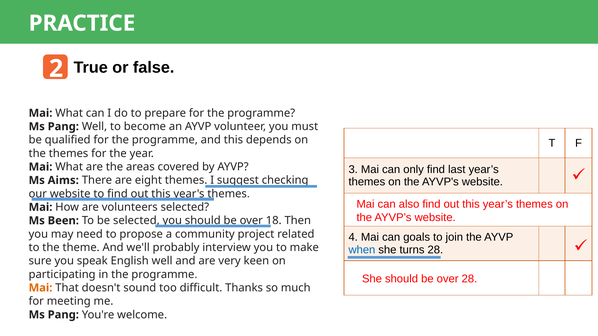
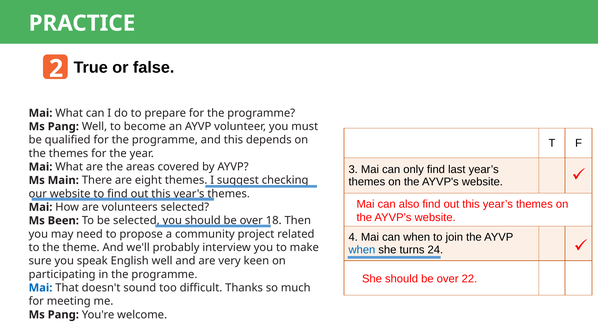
Aims: Aims -> Main (63, 180)
can goals: goals -> when (417, 238)
turns 28: 28 -> 24 (435, 250)
over 28: 28 -> 22 (469, 279)
Mai colour: orange -> blue (41, 288)
